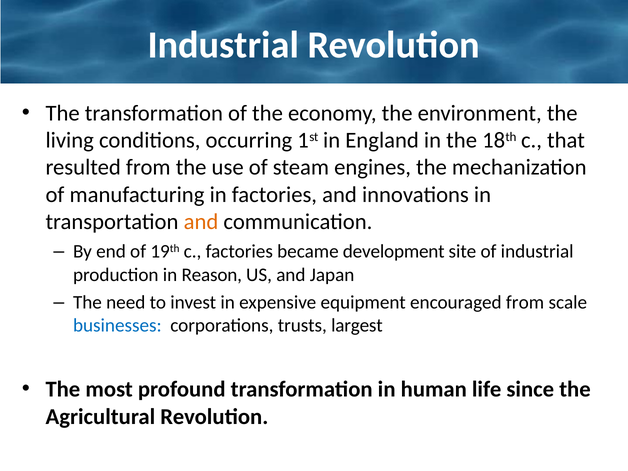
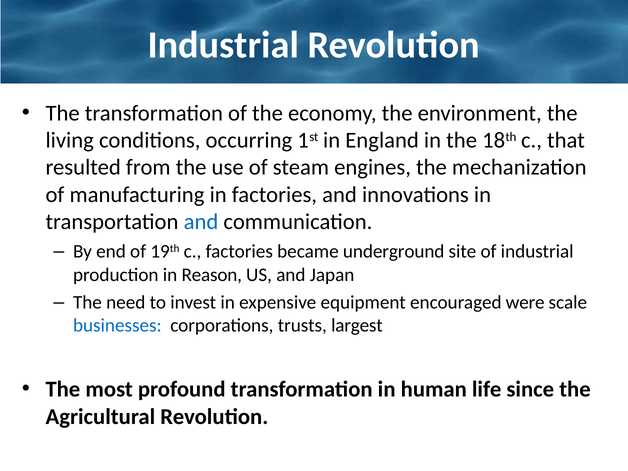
and colour: orange -> blue (201, 222)
development: development -> underground (394, 252)
encouraged from: from -> were (525, 303)
